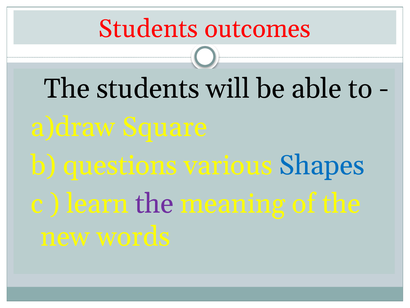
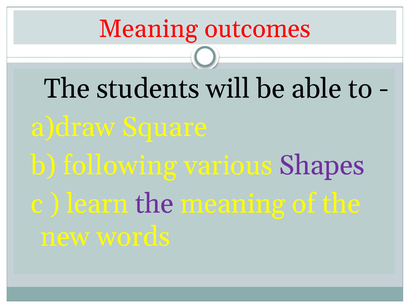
Students: Students -> Meaning (148, 29)
questions: questions -> following (120, 165)
Shapes colour: blue -> purple (322, 165)
